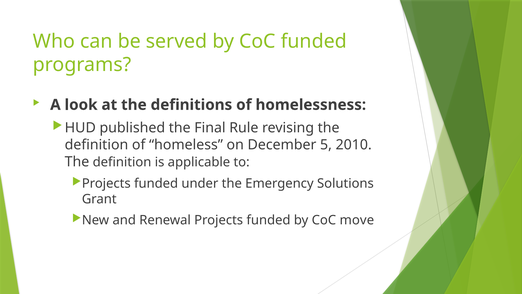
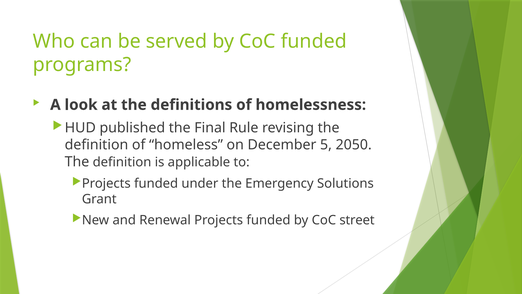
2010: 2010 -> 2050 (354, 145)
move: move -> street (357, 220)
